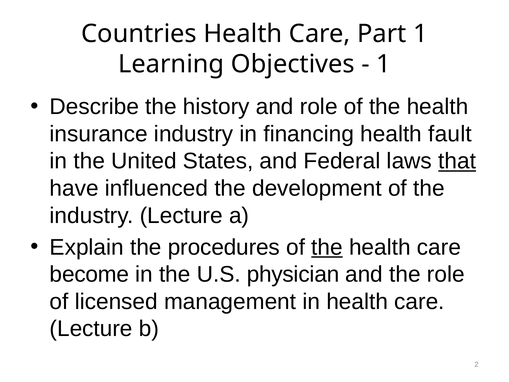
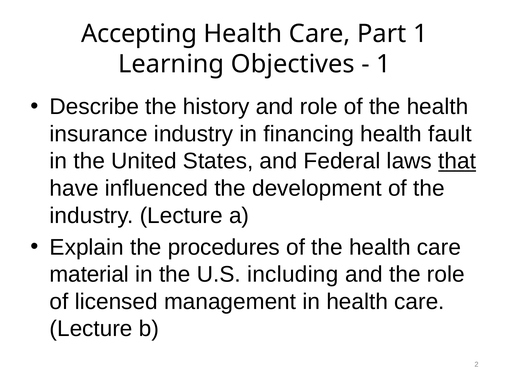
Countries: Countries -> Accepting (139, 34)
the underline: present -> none (327, 247)
become: become -> material (89, 274)
physician: physician -> including (293, 274)
